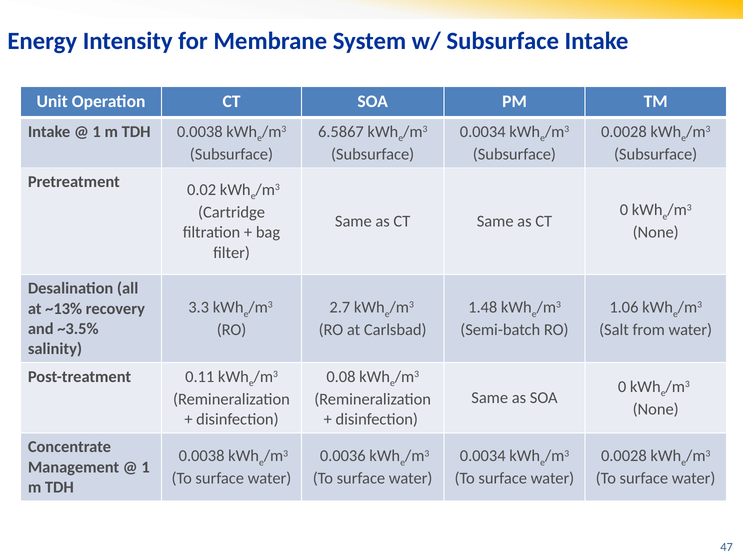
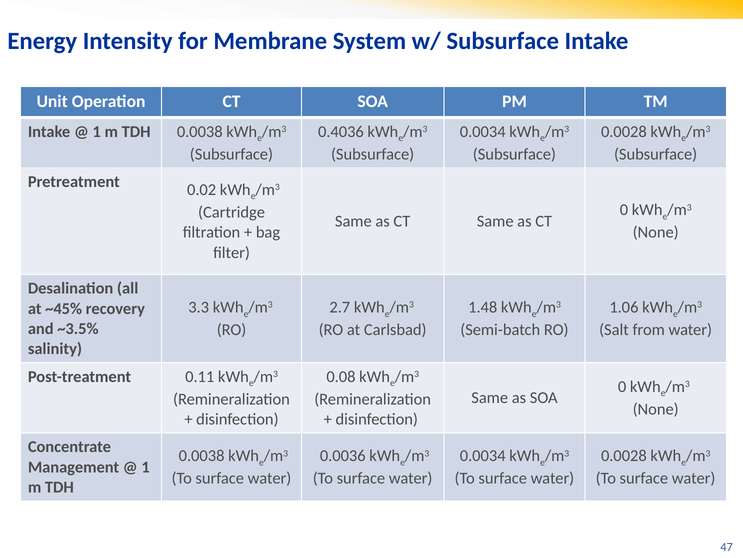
6.5867: 6.5867 -> 0.4036 (341, 131)
~13%: ~13% -> ~45% (64, 308)
